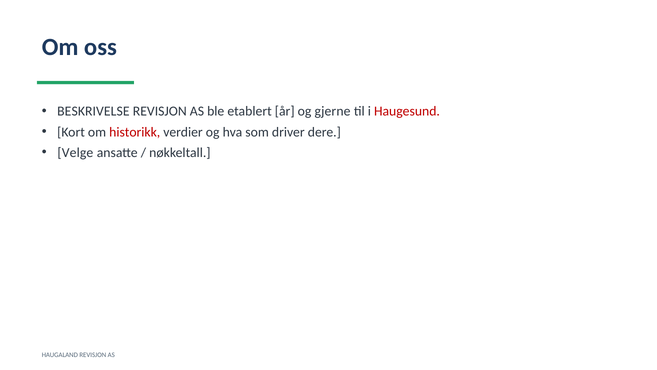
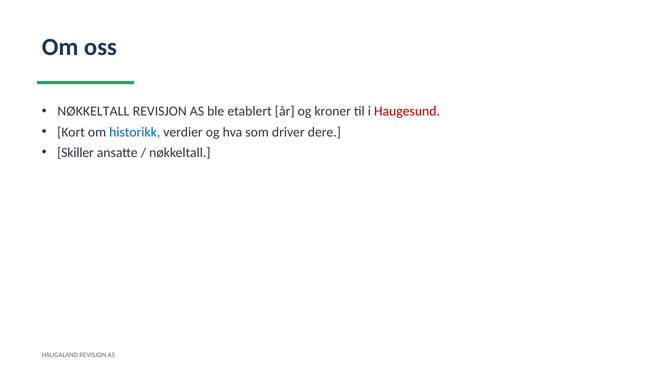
BESKRIVELSE: BESKRIVELSE -> NØKKELTALL (93, 111)
gjerne: gjerne -> kroner (333, 111)
historikk colour: red -> blue (135, 132)
Velge: Velge -> Skiller (76, 152)
